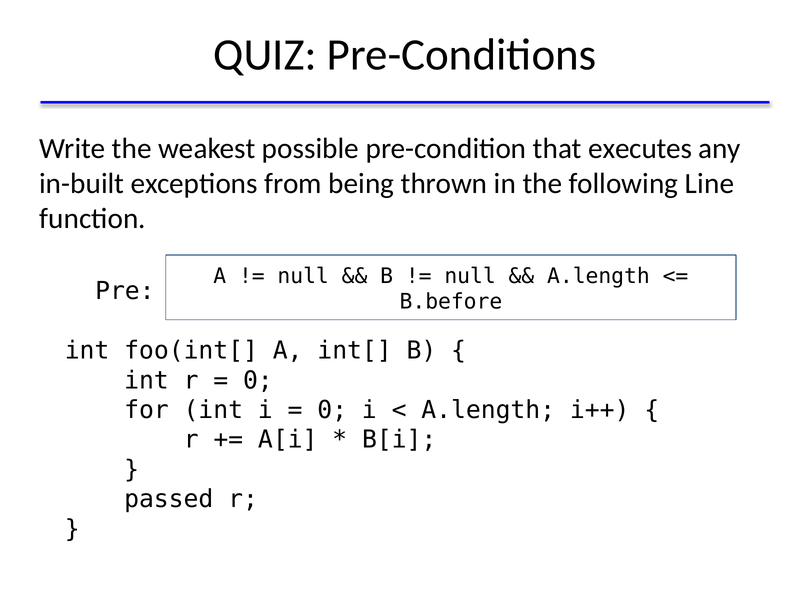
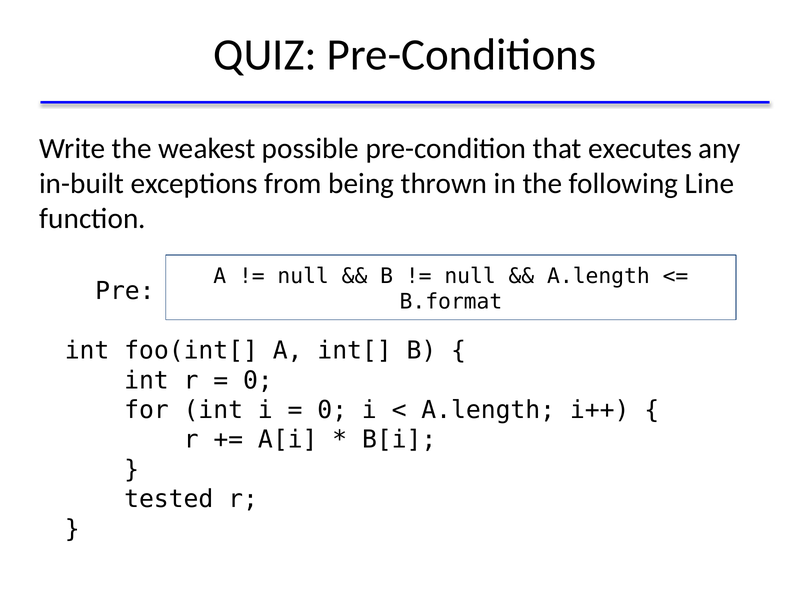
B.before: B.before -> B.format (451, 301)
passed: passed -> tested (169, 499)
